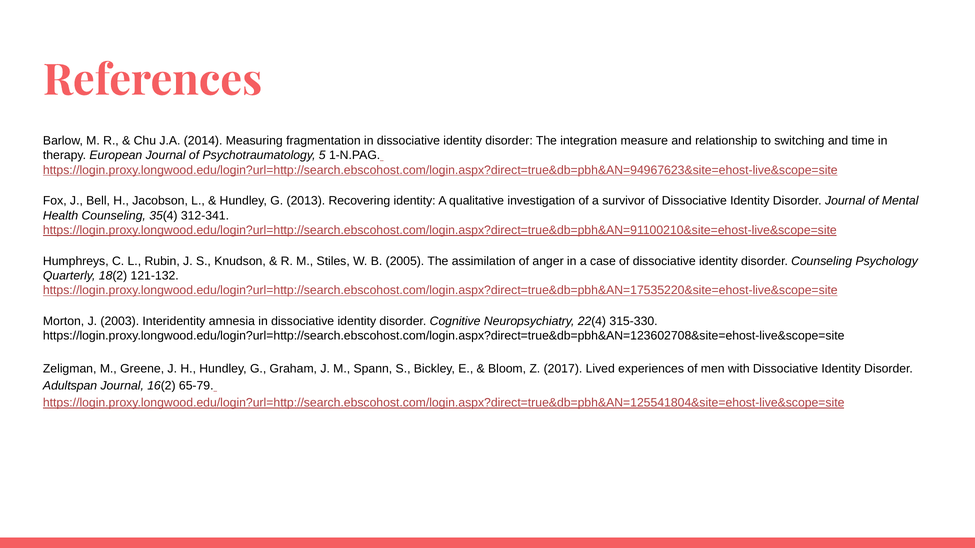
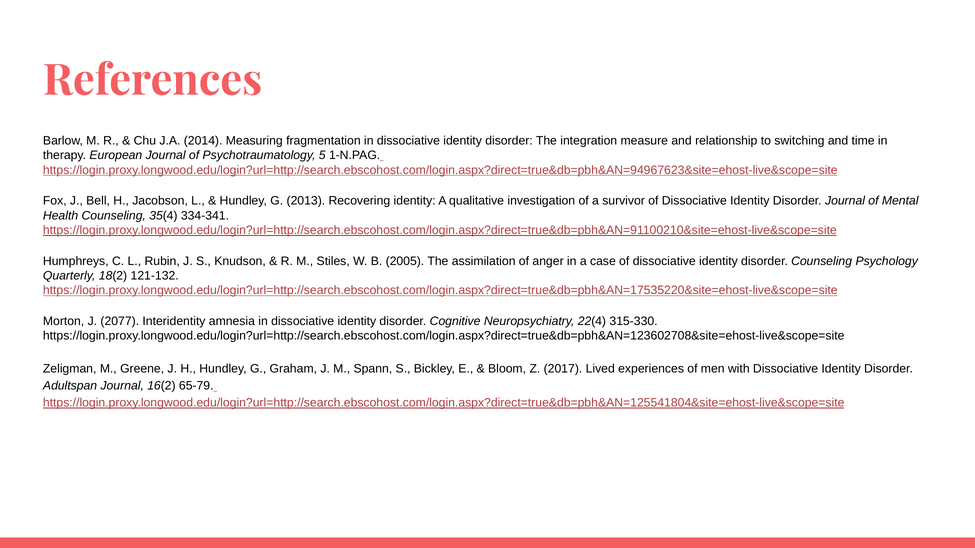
312-341: 312-341 -> 334-341 (205, 216)
2003: 2003 -> 2077 (120, 321)
